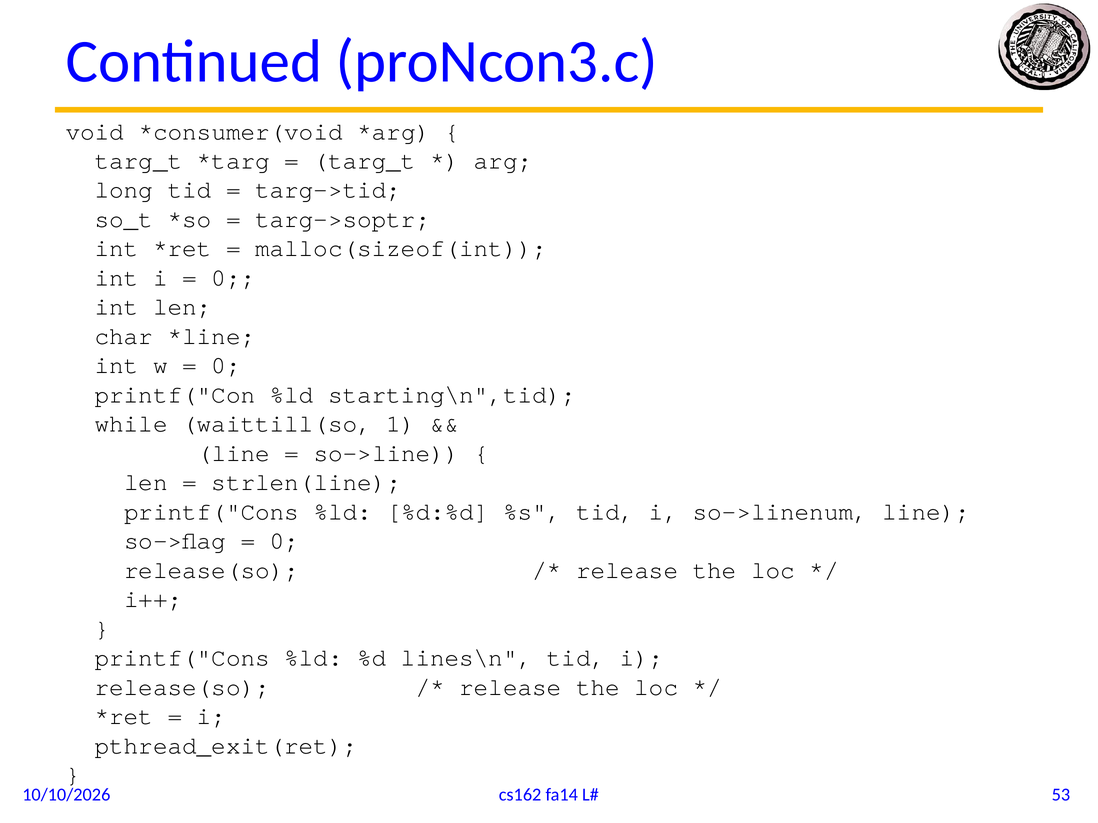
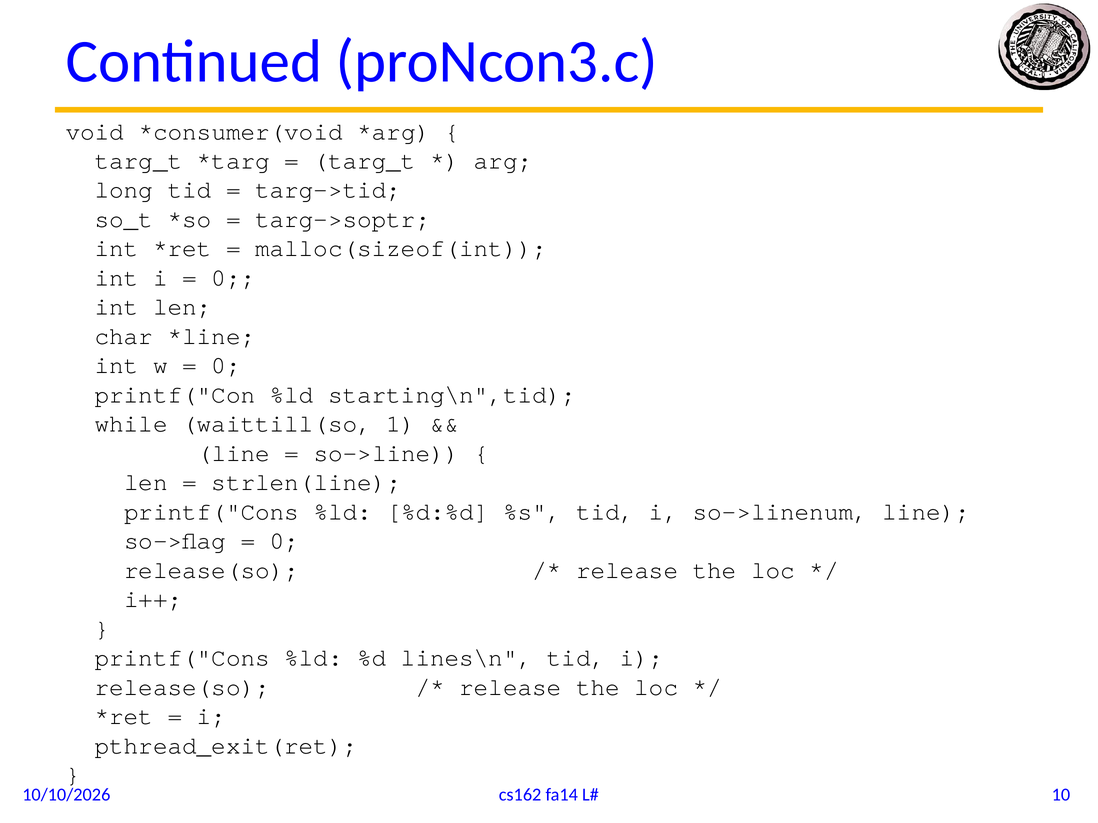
53: 53 -> 10 (1061, 795)
